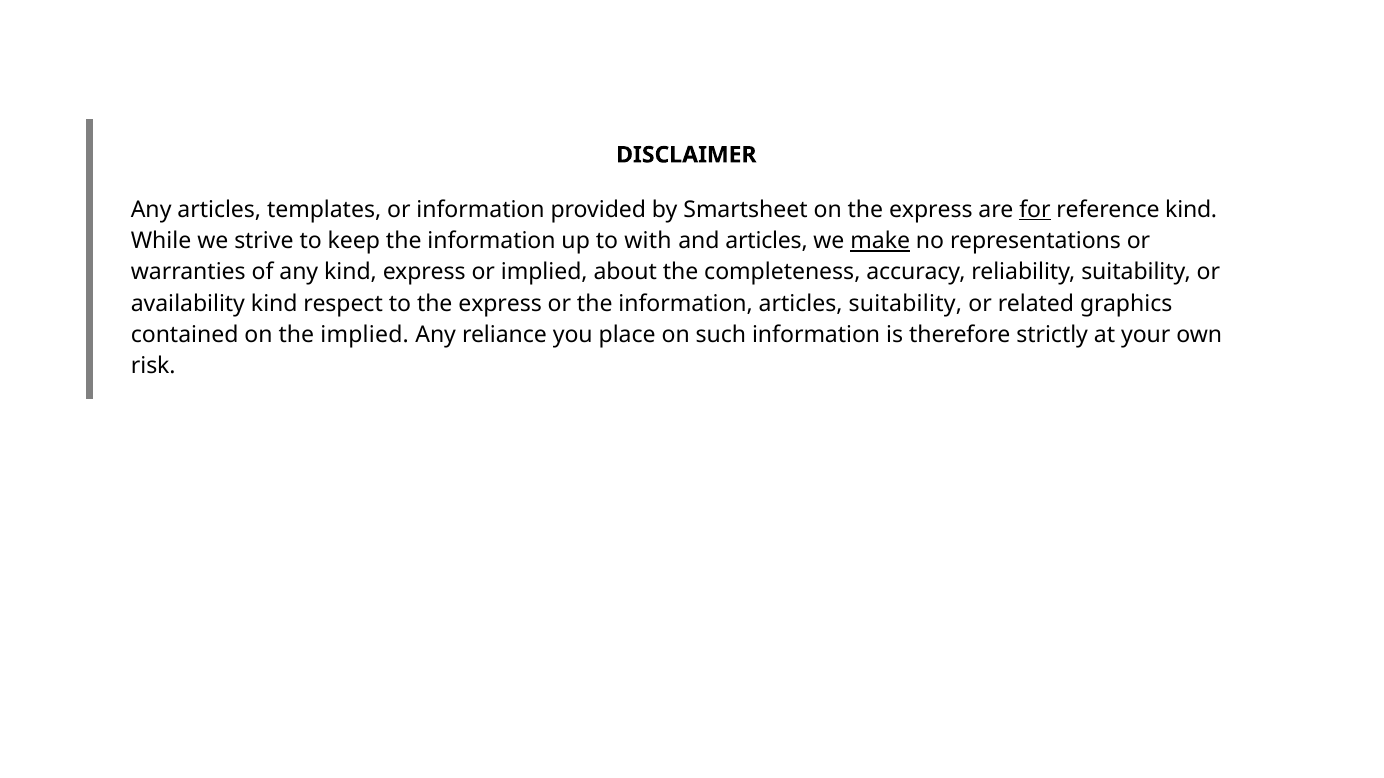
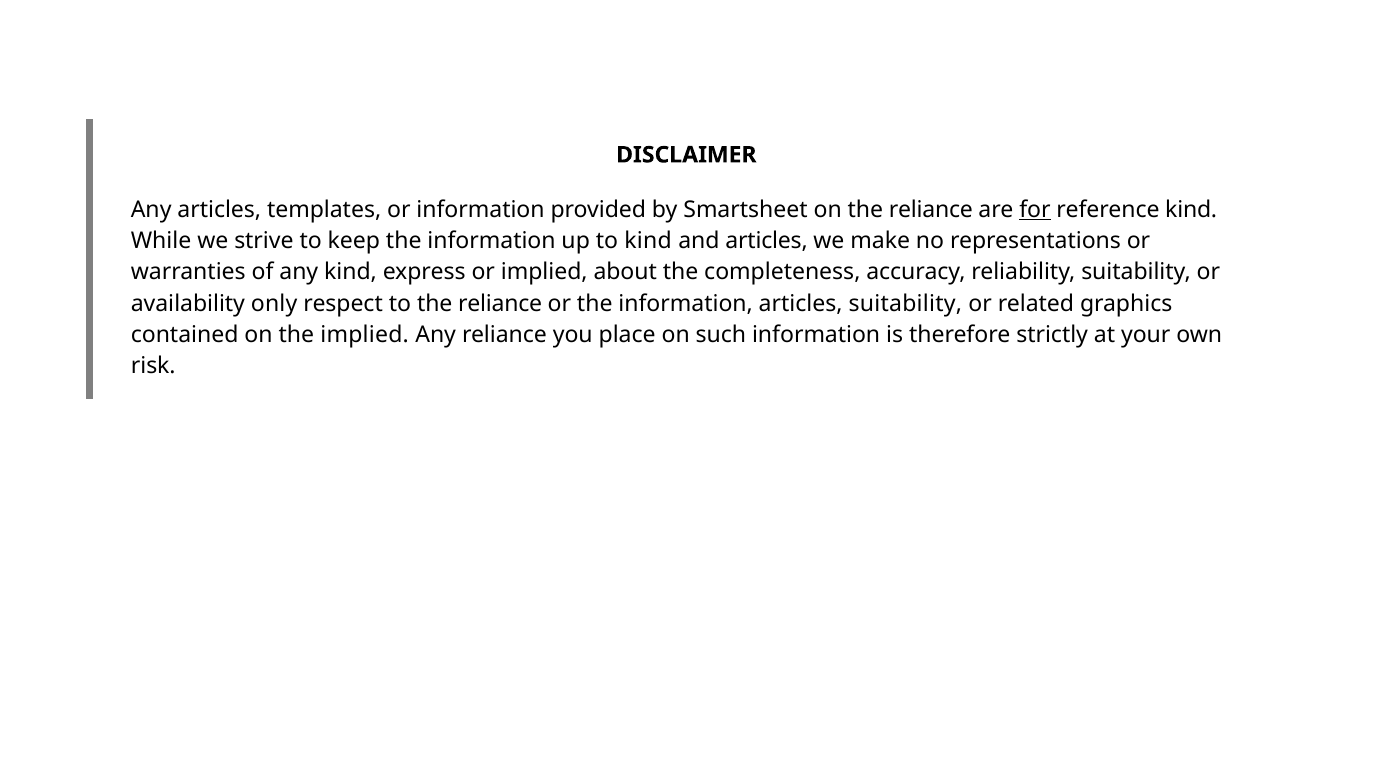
on the express: express -> reliance (931, 210)
to with: with -> kind (648, 241)
make underline: present -> none (880, 241)
availability kind: kind -> only (274, 304)
to the express: express -> reliance (500, 304)
